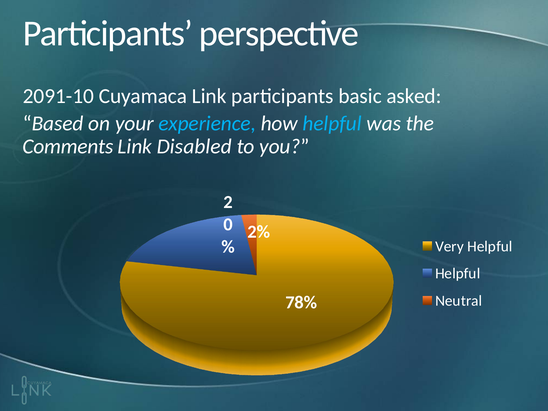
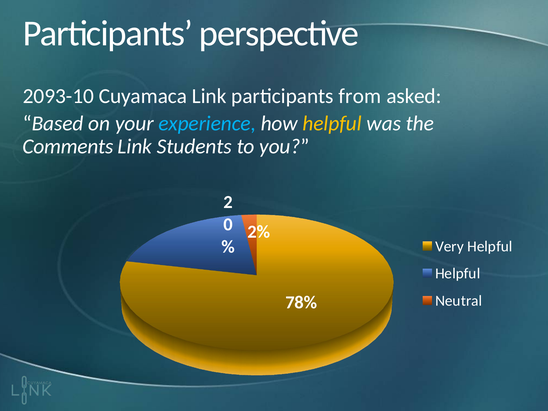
2091-10: 2091-10 -> 2093-10 (58, 96)
basic: basic -> from (360, 96)
helpful colour: light blue -> yellow (332, 123)
Disabled: Disabled -> Students (194, 146)
